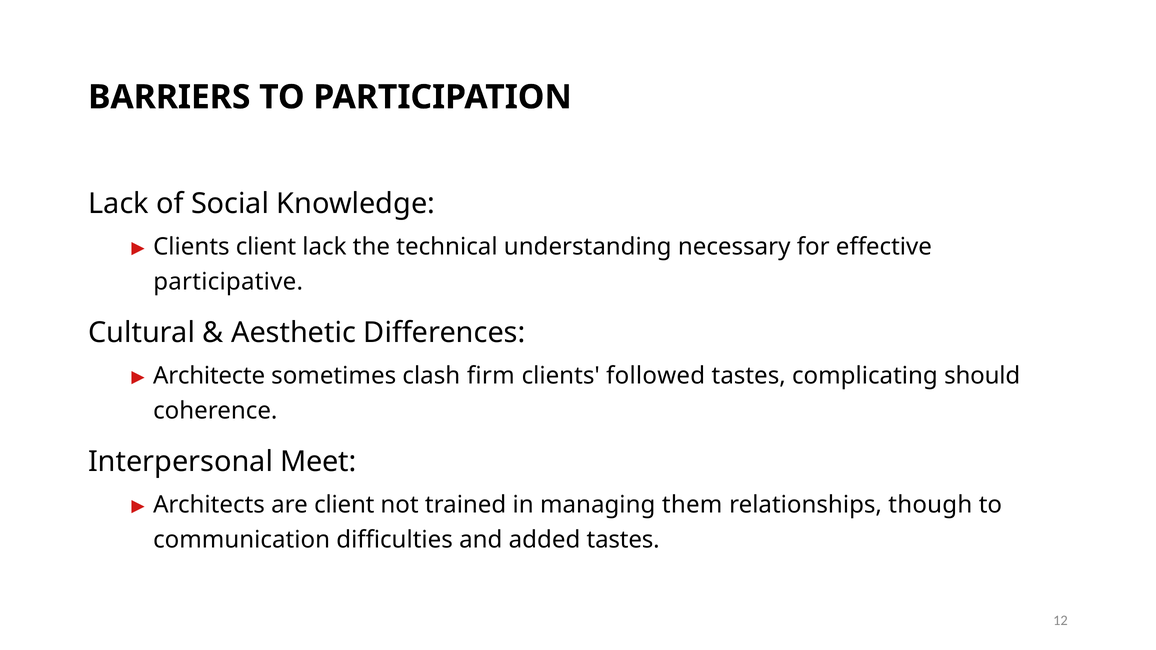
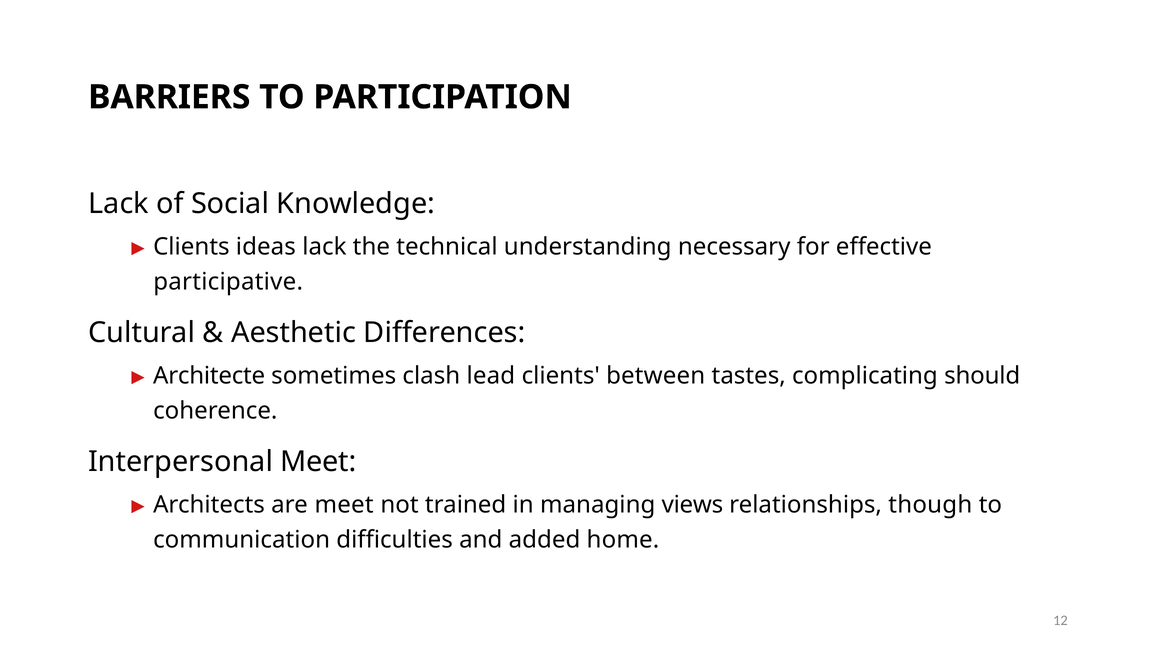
Clients client: client -> ideas (266, 247)
firm: firm -> lead (491, 376)
followed: followed -> between (656, 376)
are client: client -> meet (344, 505)
them: them -> views (692, 505)
added tastes: tastes -> home (623, 540)
